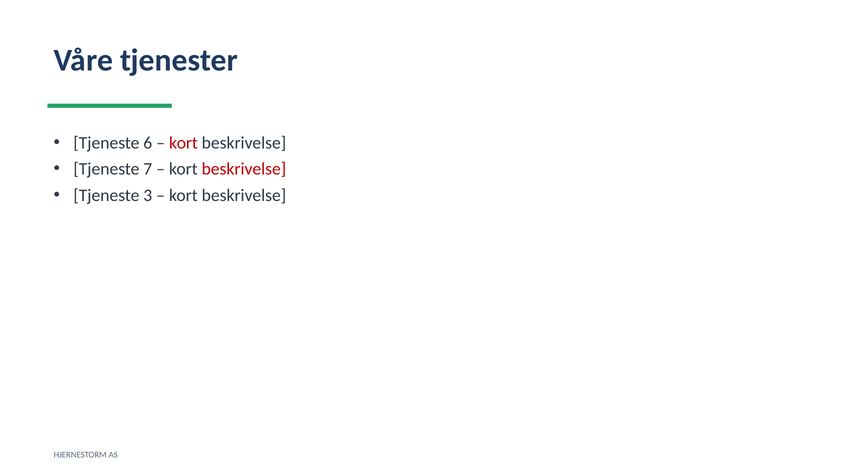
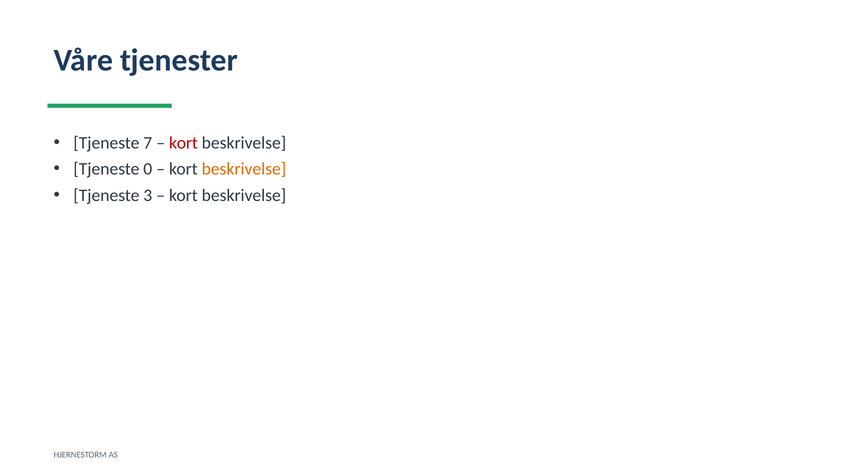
6: 6 -> 7 (148, 143)
7: 7 -> 0 (148, 169)
beskrivelse colour: red -> orange (244, 169)
